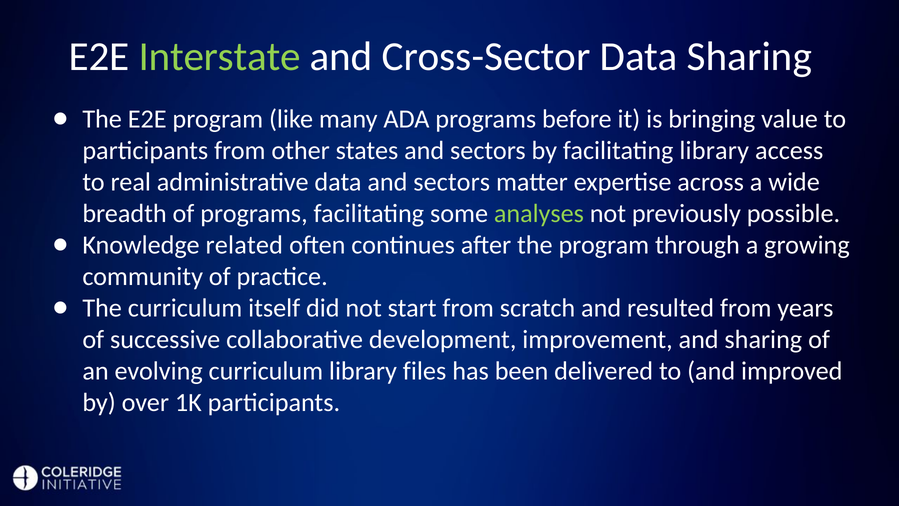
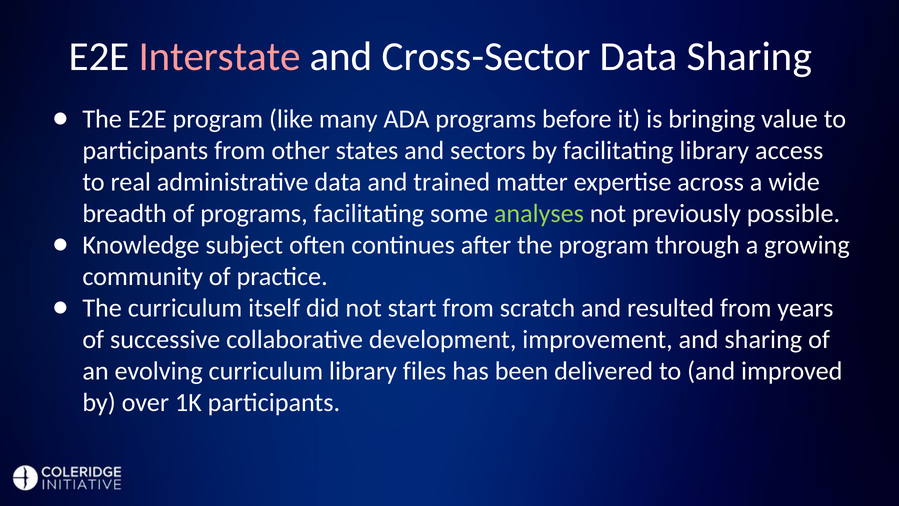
Interstate colour: light green -> pink (220, 57)
data and sectors: sectors -> trained (452, 182)
related: related -> subject (244, 245)
